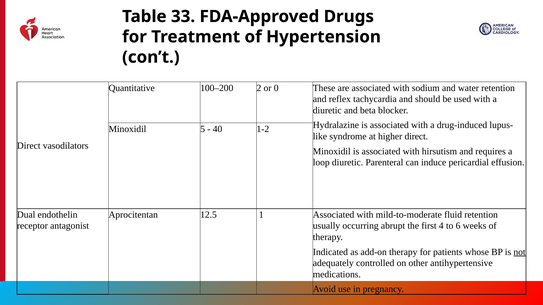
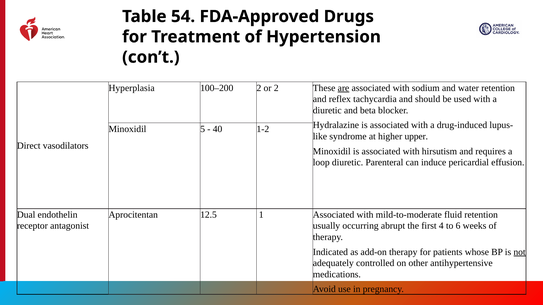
33: 33 -> 54 (183, 16)
Quantitative: Quantitative -> Hyperplasia (132, 88)
or 0: 0 -> 2 (276, 88)
are underline: none -> present (344, 88)
higher direct: direct -> upper (416, 137)
